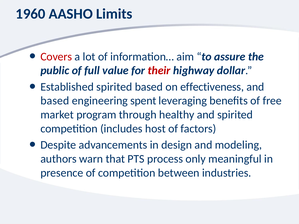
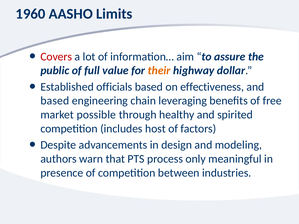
their colour: red -> orange (159, 71)
Established spirited: spirited -> officials (114, 87)
spent: spent -> chain (143, 101)
program: program -> possible (96, 115)
